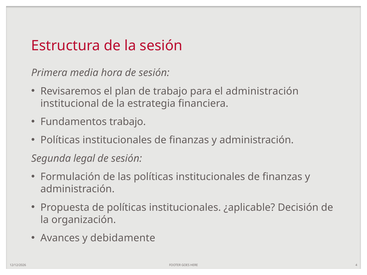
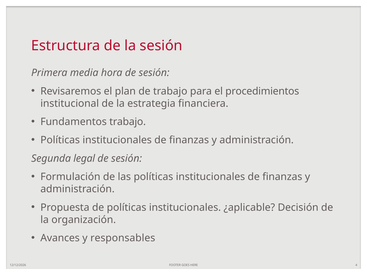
el administración: administración -> procedimientos (262, 91)
debidamente: debidamente -> responsables (123, 238)
